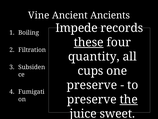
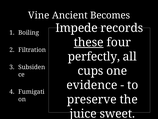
Ancients: Ancients -> Becomes (110, 15)
quantity: quantity -> perfectly (94, 56)
preserve: preserve -> evidence (92, 85)
the underline: present -> none (129, 99)
